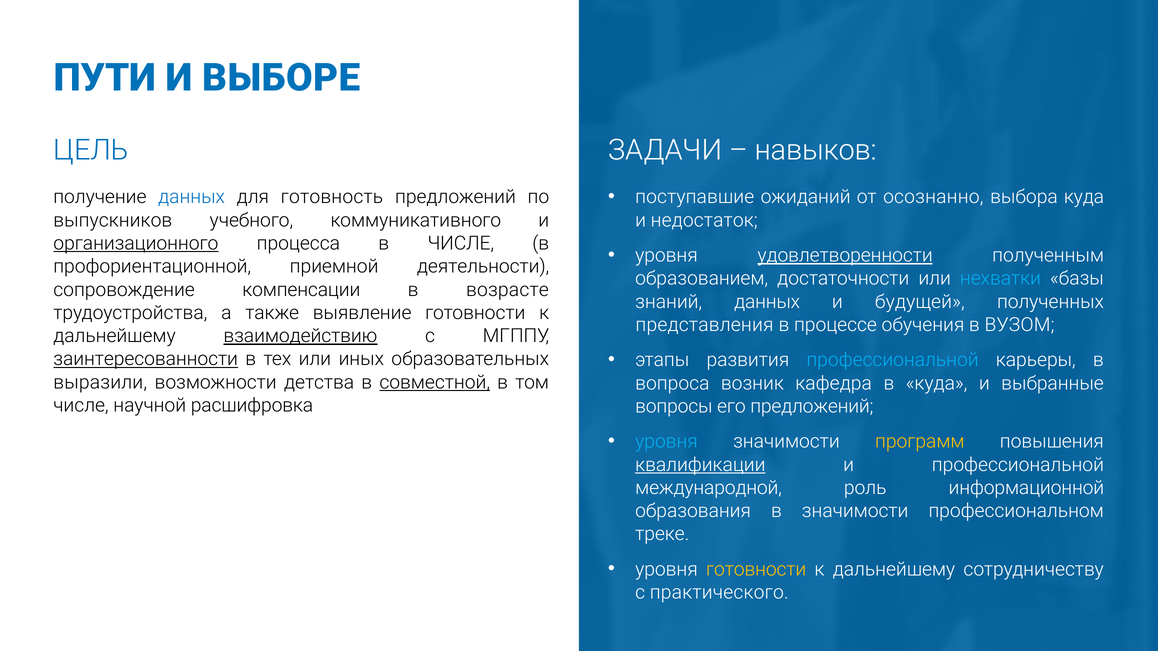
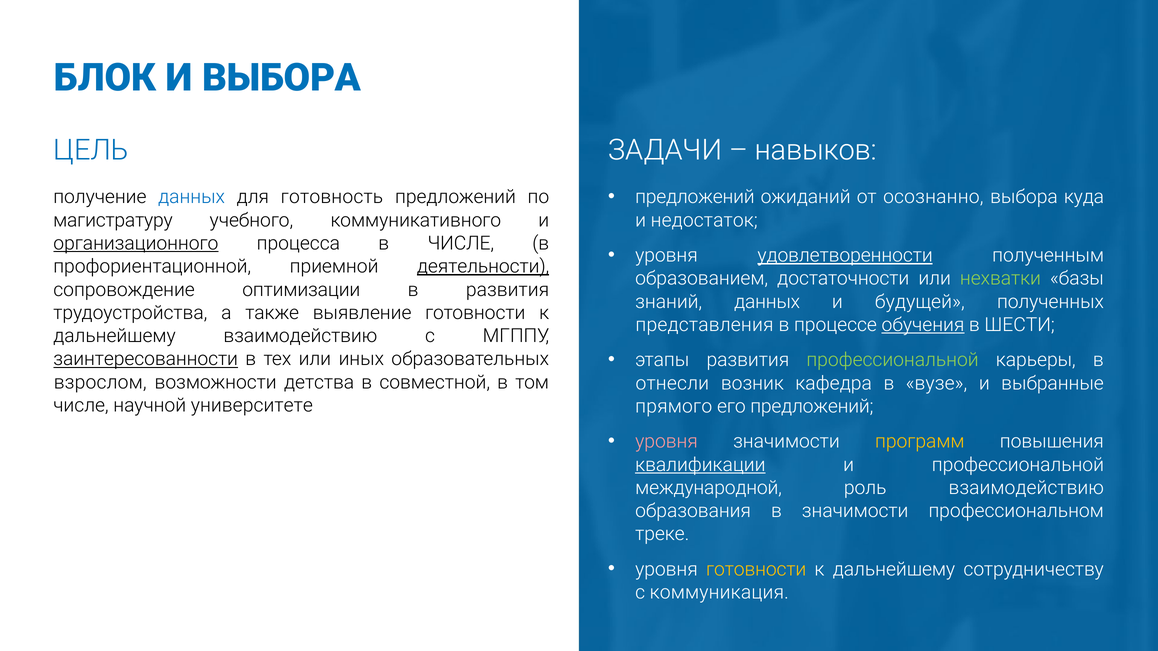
ПУТИ: ПУТИ -> БЛОК (105, 78)
И ВЫБОРЕ: ВЫБОРЕ -> ВЫБОРА (282, 78)
поступавшие: поступавшие -> предложений (695, 197)
выпускников: выпускников -> магистратуру (113, 220)
деятельности underline: none -> present (483, 267)
нехватки colour: light blue -> light green (1000, 279)
компенсации: компенсации -> оптимизации (301, 290)
в возрасте: возрасте -> развития (508, 290)
обучения underline: none -> present (923, 325)
ВУЗОМ: ВУЗОМ -> ШЕСТИ (1020, 325)
взаимодействию underline: present -> none (300, 336)
профессиональной colour: light blue -> light green (893, 360)
выразили: выразили -> взрослом (100, 382)
совместной underline: present -> none (435, 382)
вопроса: вопроса -> отнесли (672, 383)
в куда: куда -> вузе (936, 383)
расшифровка: расшифровка -> университете (252, 406)
вопросы: вопросы -> прямого (674, 407)
уровня colour: light blue -> pink (667, 442)
роль информационной: информационной -> взаимодействию (1026, 488)
практического: практического -> коммуникация (719, 593)
